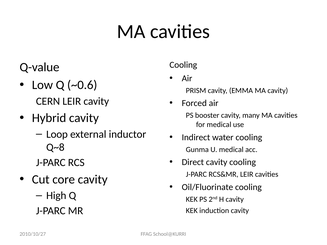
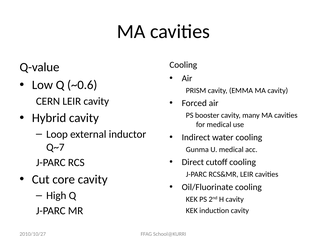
Q~8: Q~8 -> Q~7 (55, 147)
Direct cavity: cavity -> cutoff (217, 162)
